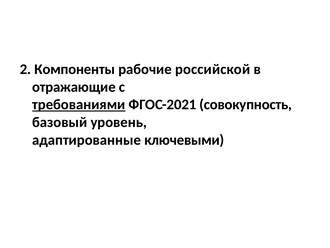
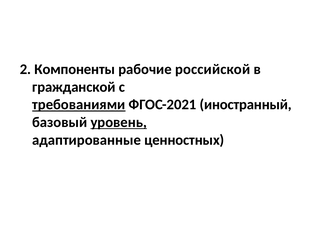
отражающие: отражающие -> гражданской (74, 87)
совокупность: совокупность -> иностранный (246, 104)
уровень underline: none -> present (119, 122)
ключевыми: ключевыми -> ценностных (184, 140)
